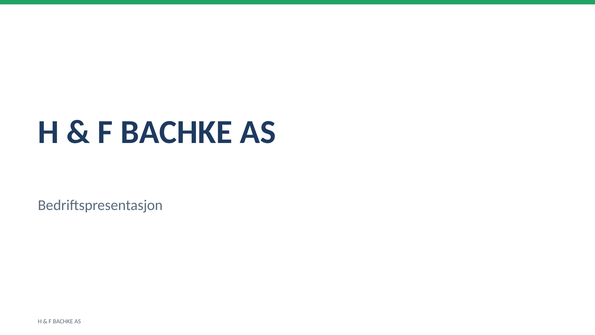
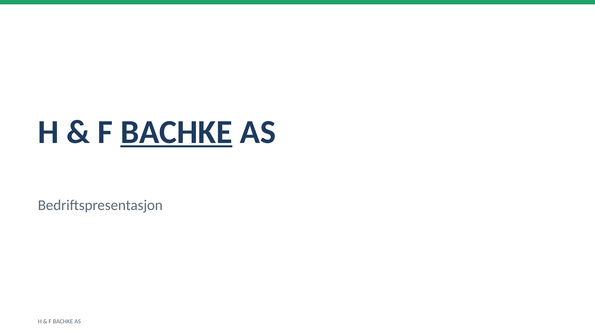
BACHKE underline: none -> present (176, 132)
